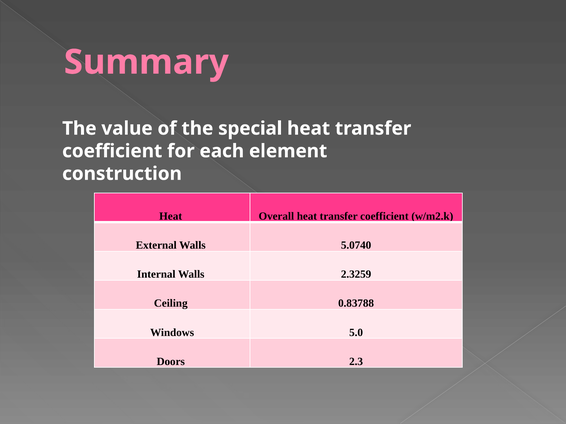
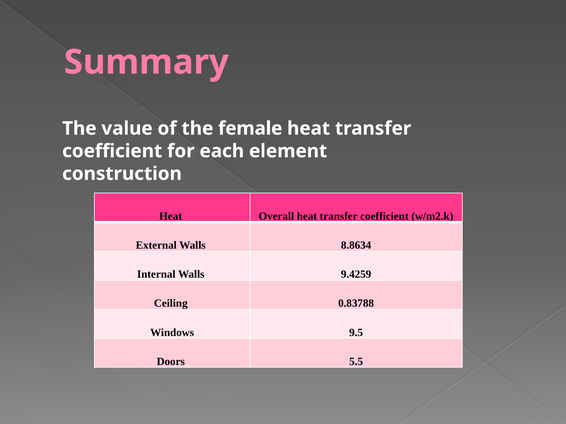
special: special -> female (250, 129)
5.0740: 5.0740 -> 8.8634 (356, 246)
2.3259: 2.3259 -> 9.4259 (356, 275)
5.0: 5.0 -> 9.5 (356, 333)
2.3: 2.3 -> 5.5 (356, 362)
